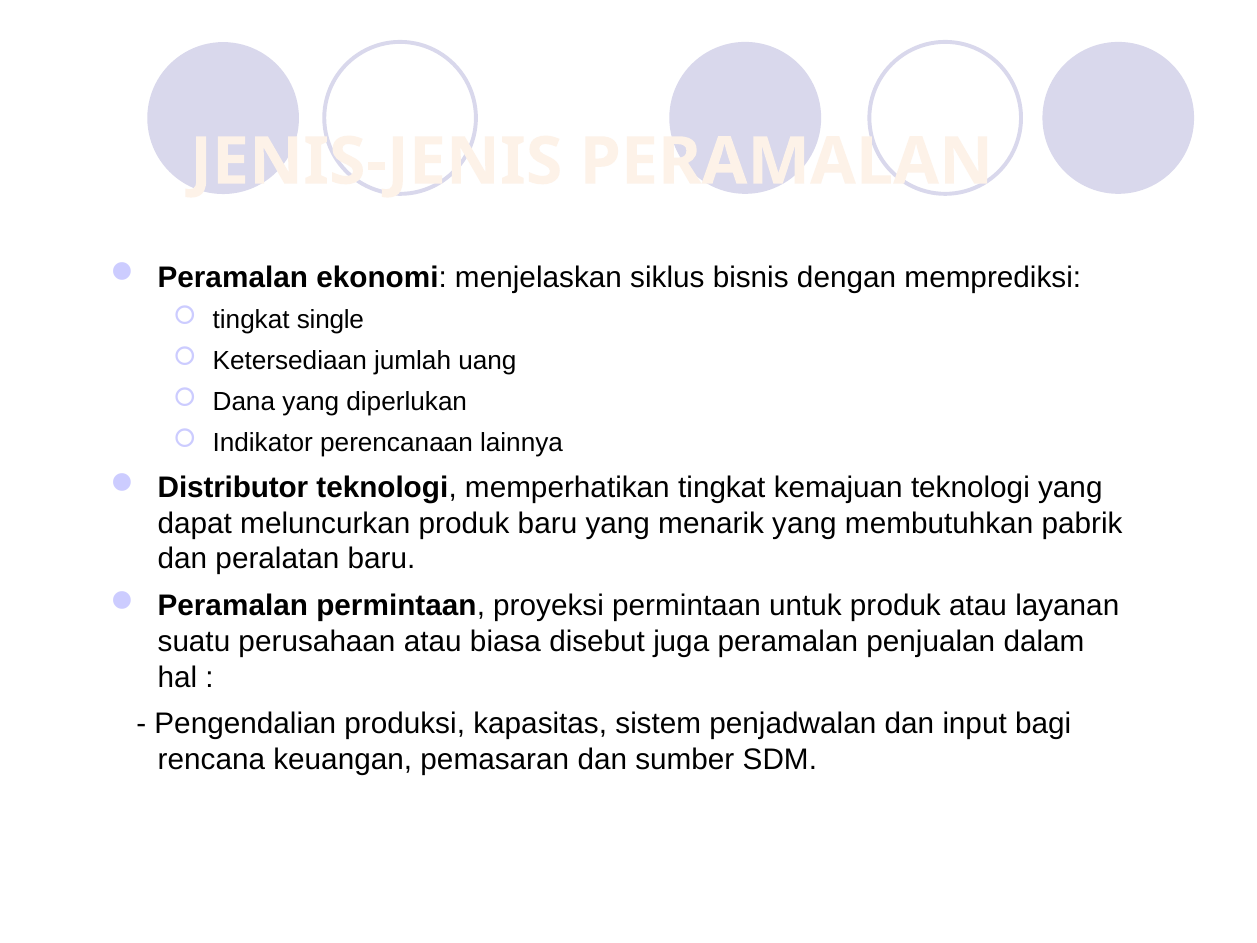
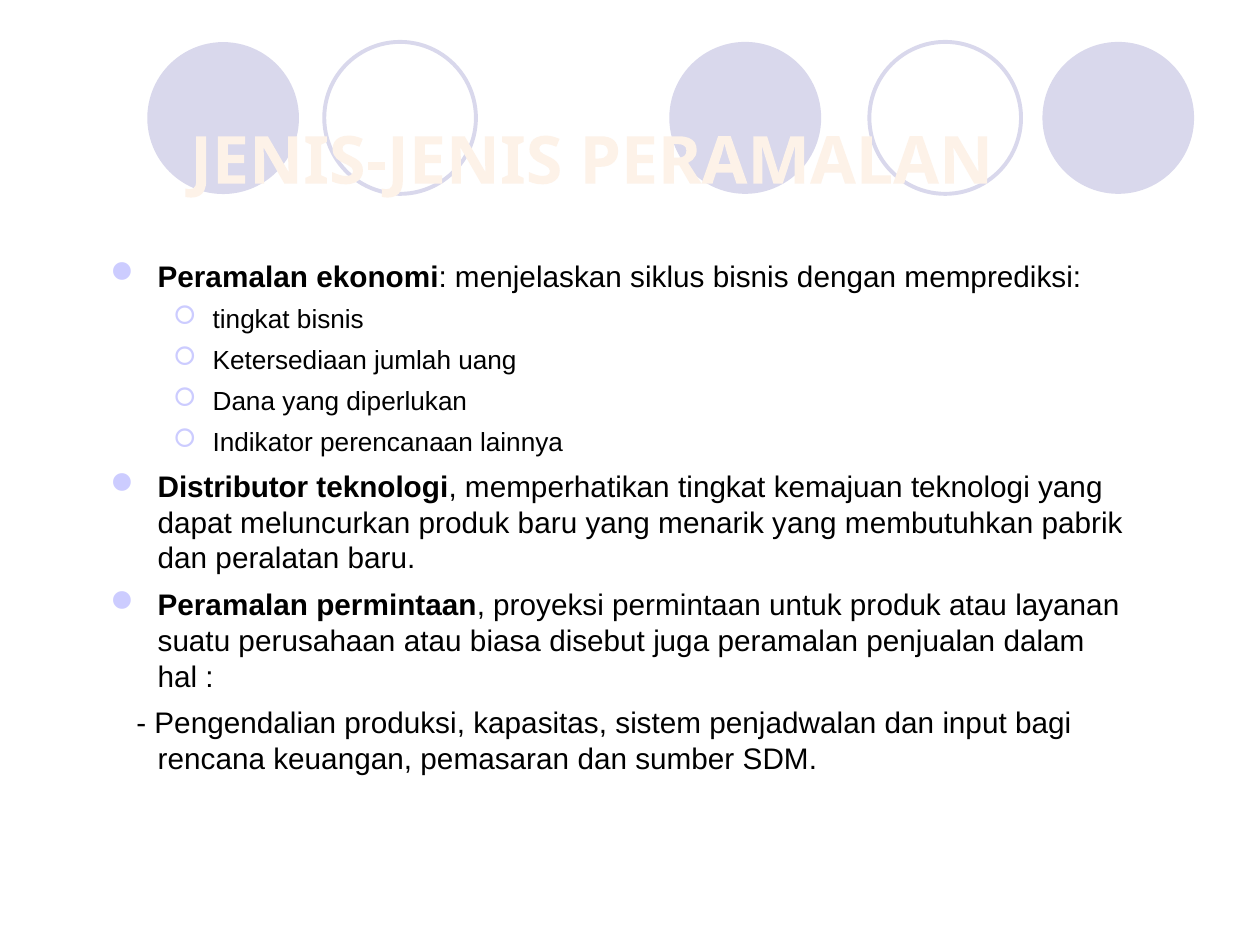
tingkat single: single -> bisnis (330, 320)
